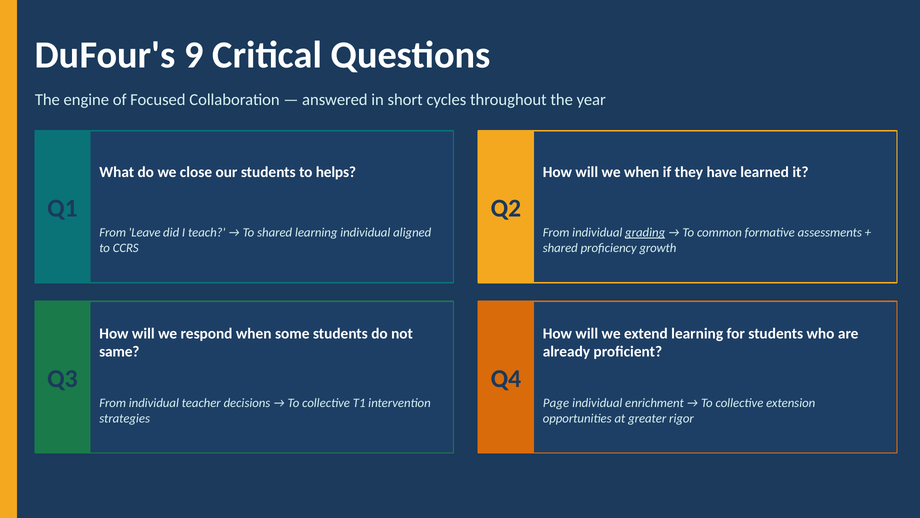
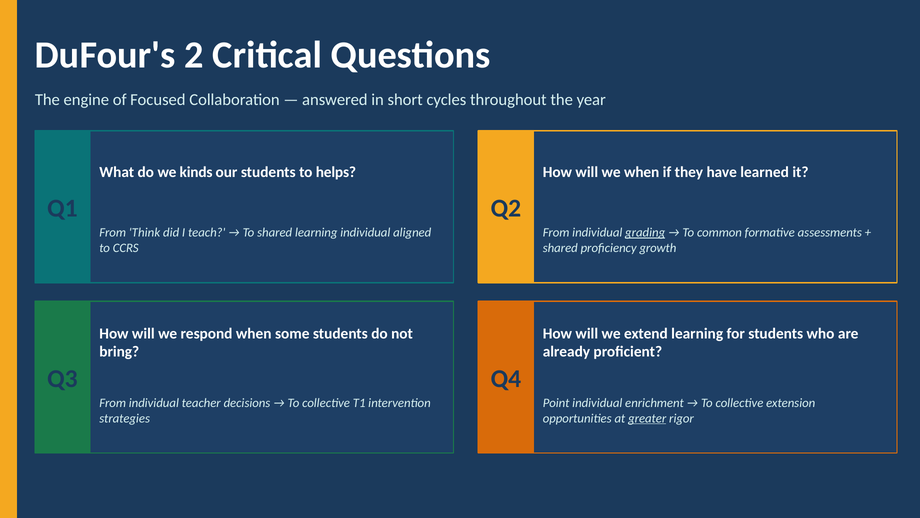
9: 9 -> 2 (194, 55)
close: close -> kinds (196, 172)
Leave: Leave -> Think (145, 232)
same: same -> bring (119, 352)
Page: Page -> Point (556, 403)
greater underline: none -> present (647, 418)
